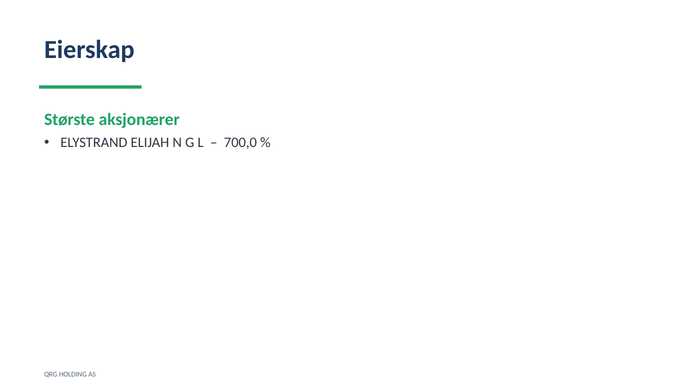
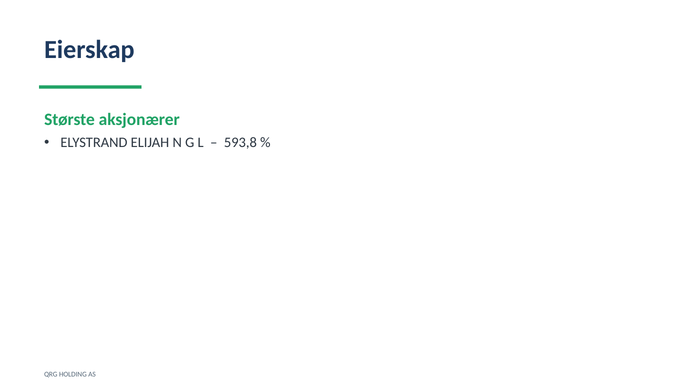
700,0: 700,0 -> 593,8 (240, 143)
